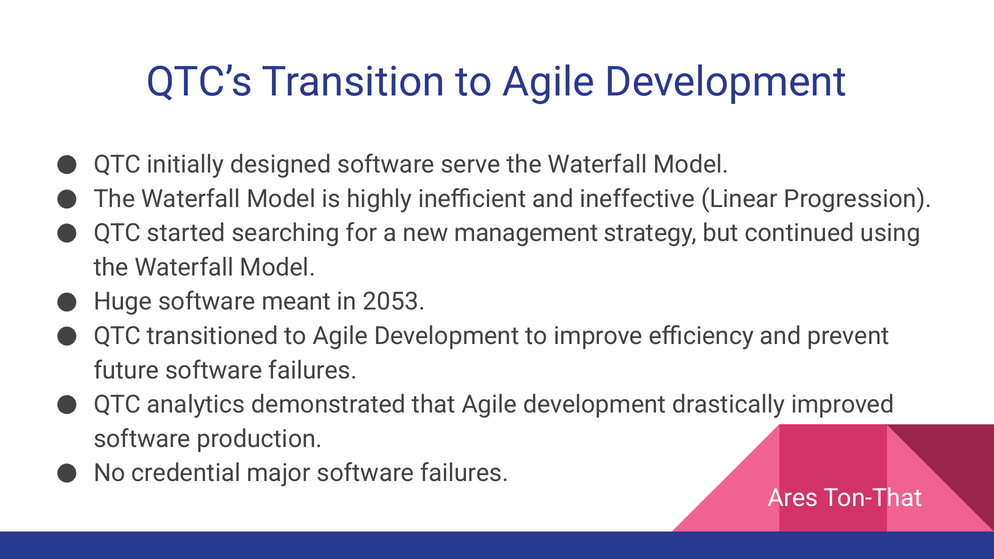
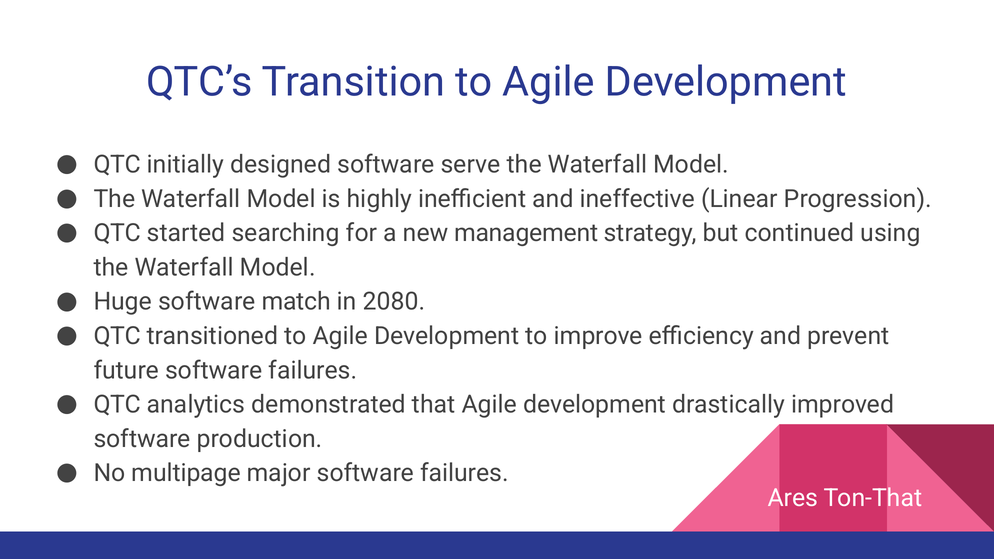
meant: meant -> match (296, 302)
2053: 2053 -> 2080 (394, 302)
credential: credential -> multipage (186, 473)
